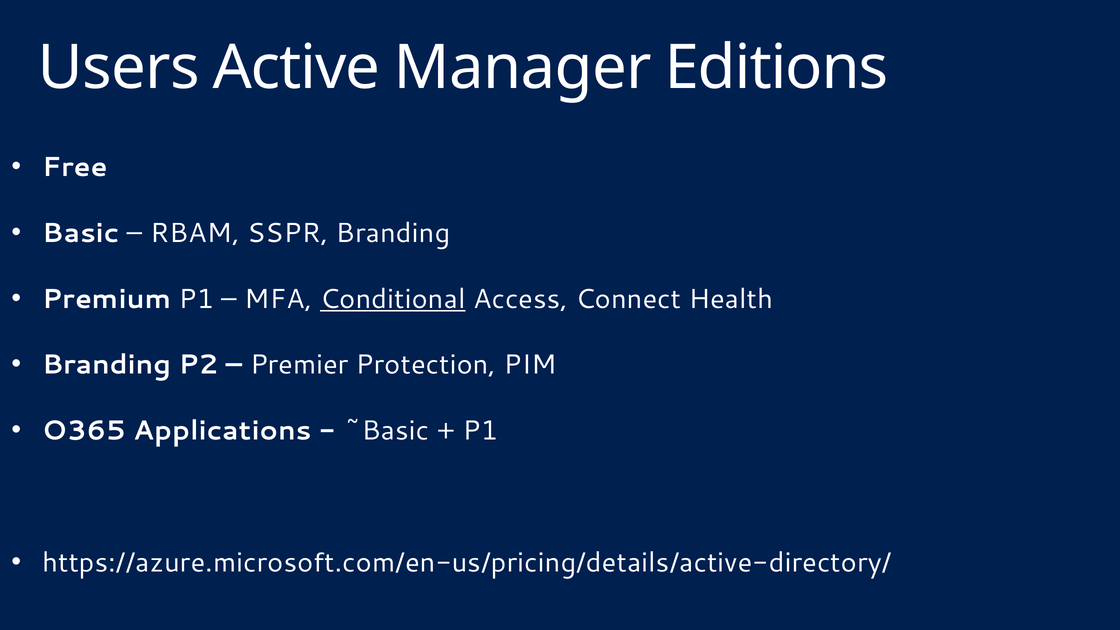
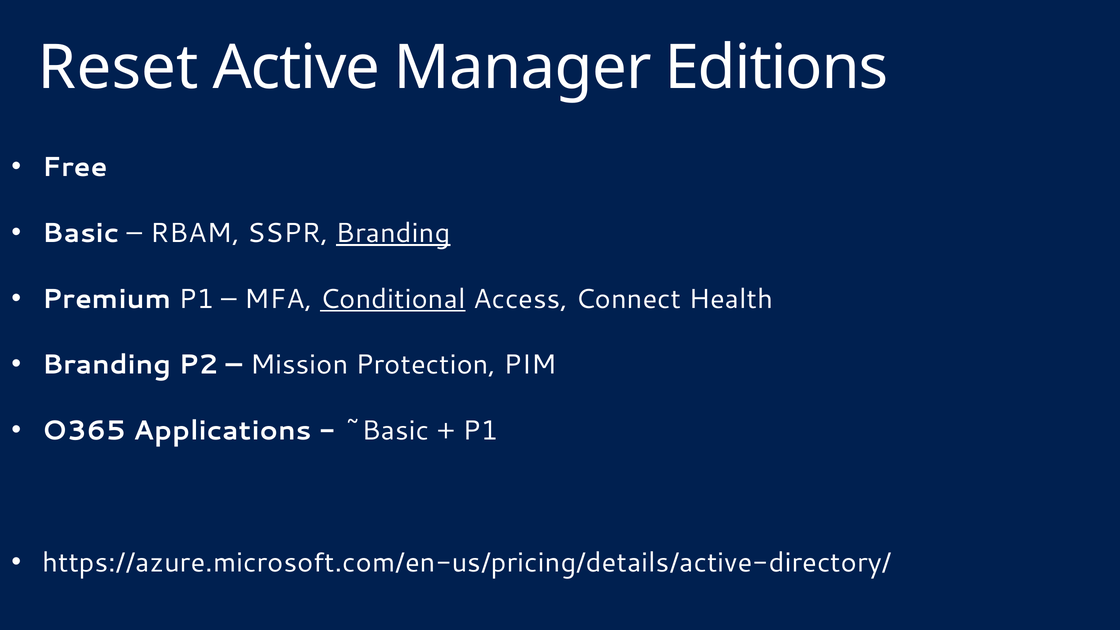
Users: Users -> Reset (118, 68)
Branding underline: none -> present (393, 233)
Premier: Premier -> Mission (299, 365)
